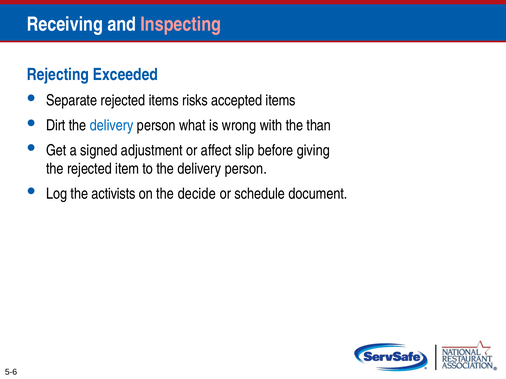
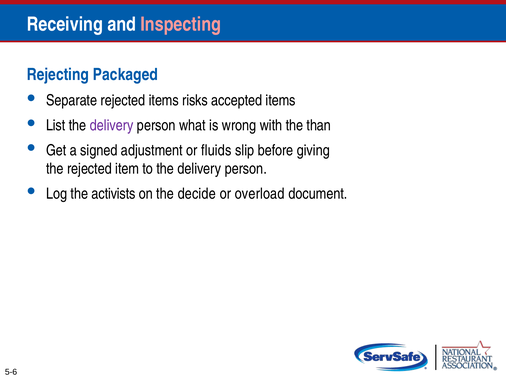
Exceeded: Exceeded -> Packaged (125, 75)
Dirt: Dirt -> List (56, 126)
delivery colour: blue -> purple (112, 126)
affect: affect -> fluids (216, 150)
schedule: schedule -> overload (260, 194)
